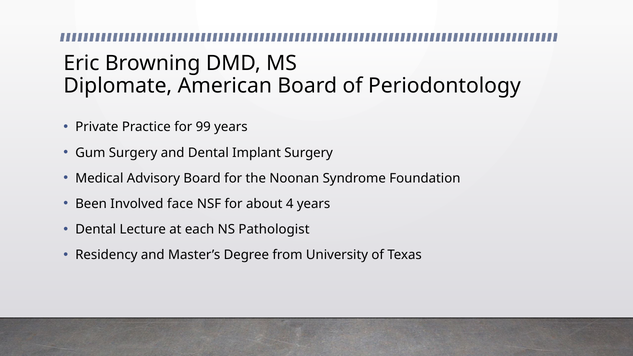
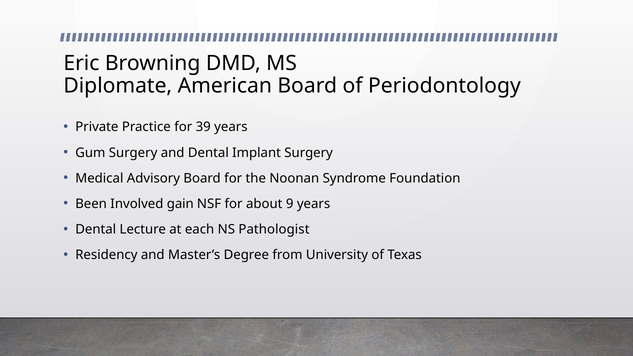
99: 99 -> 39 (203, 127)
face: face -> gain (180, 204)
4: 4 -> 9 (290, 204)
